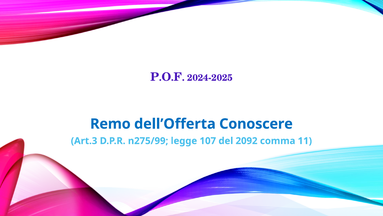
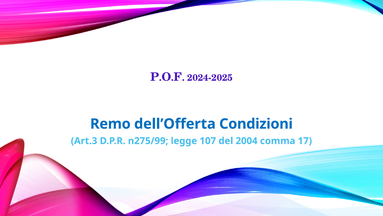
Conoscere: Conoscere -> Condizioni (256, 124)
2092: 2092 -> 2004 (247, 141)
11: 11 -> 17 (305, 141)
